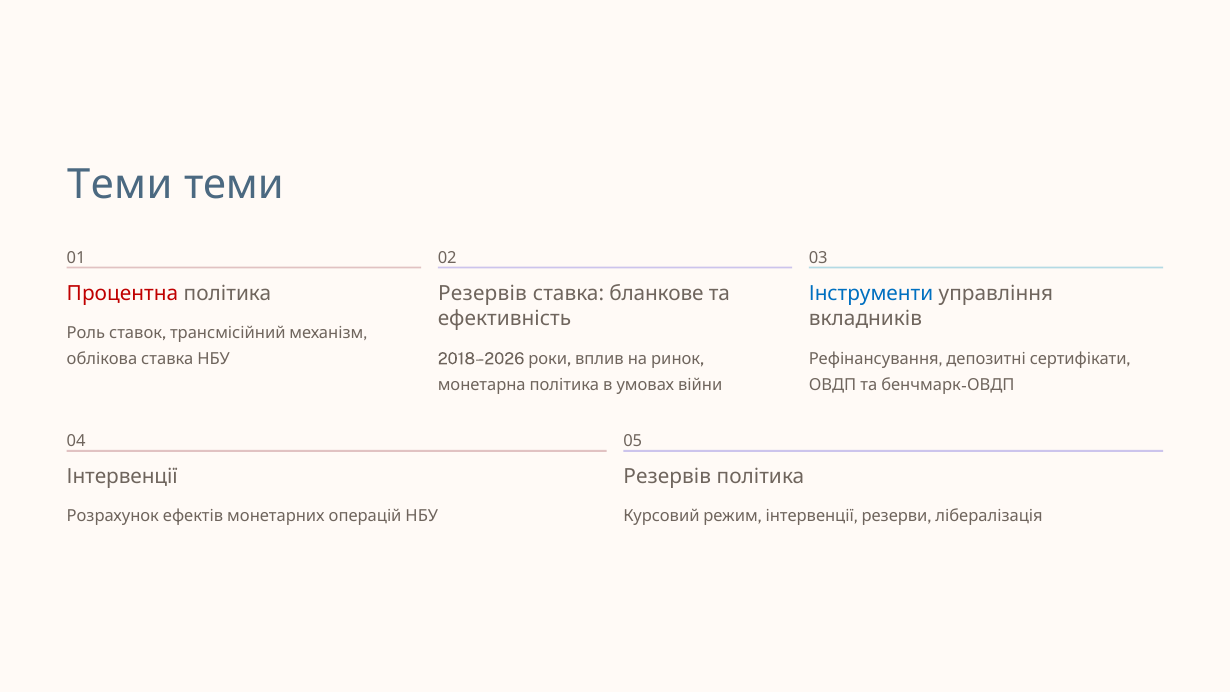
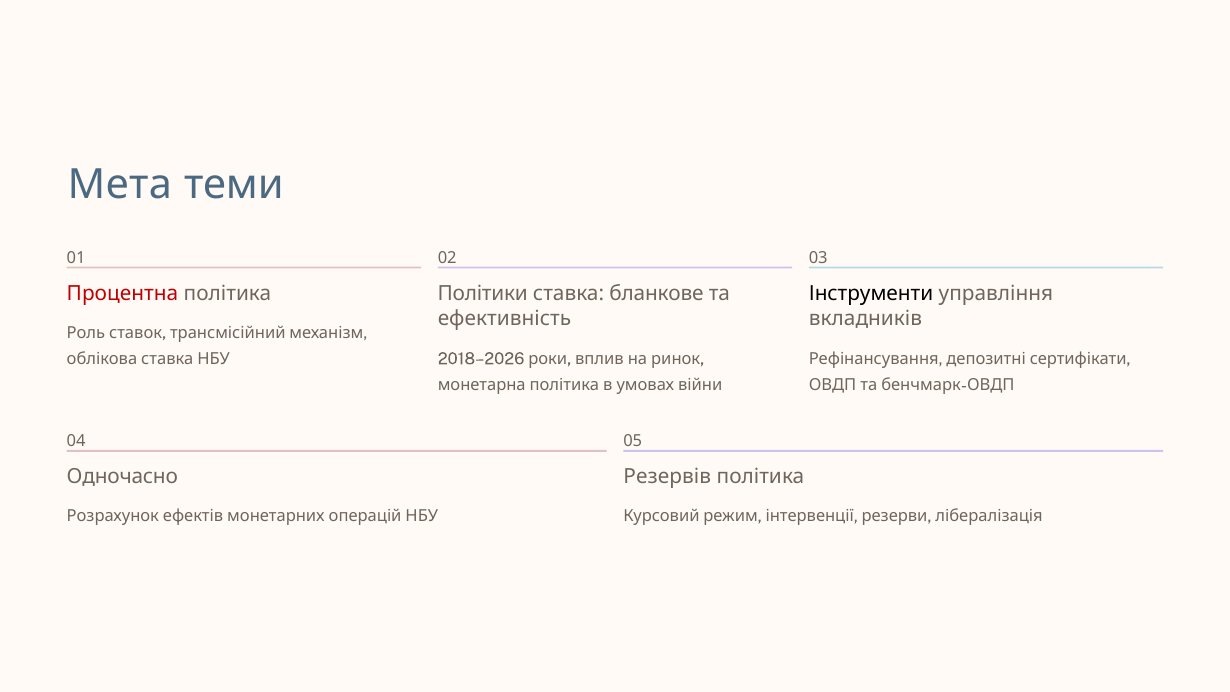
Теми: Теми -> Мета (120, 184)
Резервів: Резервів -> Політики (483, 293)
Інструменти colour: blue -> black (871, 293)
Інтервенції: Інтервенції -> Одночасно (122, 477)
